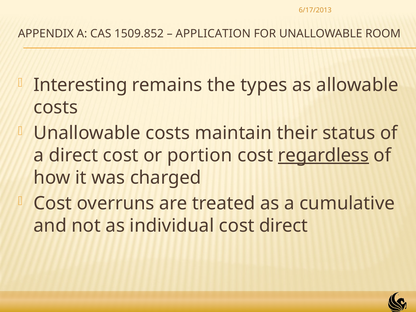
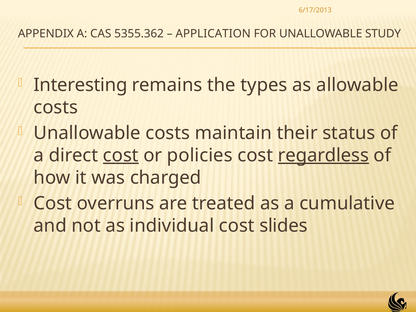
1509.852: 1509.852 -> 5355.362 (139, 34)
ROOM: ROOM -> STUDY (383, 34)
cost underline: none -> present (121, 155)
portion: portion -> policies (200, 155)
cost direct: direct -> slides (283, 226)
